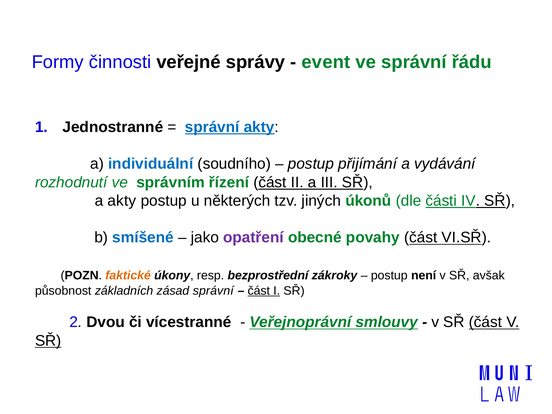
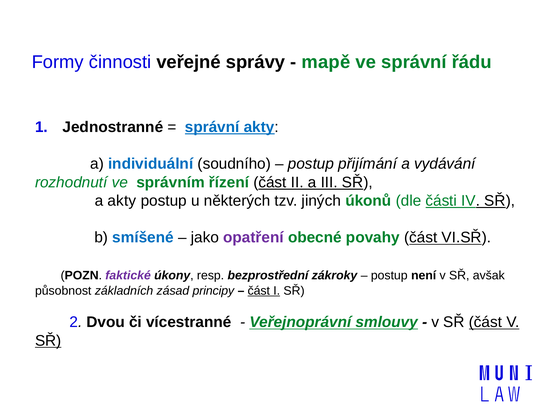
event: event -> mapě (326, 62)
faktické colour: orange -> purple (128, 275)
zásad správní: správní -> principy (213, 291)
